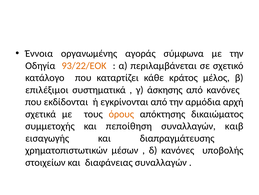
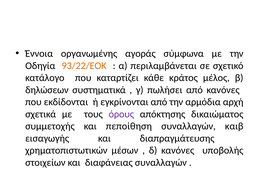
επιλέξιμοι: επιλέξιμοι -> δηλώσεων (47, 90)
άσκησης: άσκησης -> πωλήσει (165, 90)
όρους colour: orange -> purple (121, 114)
